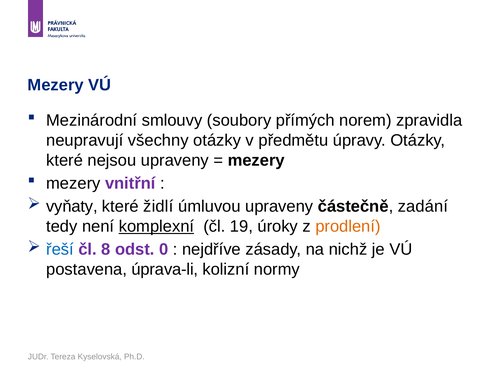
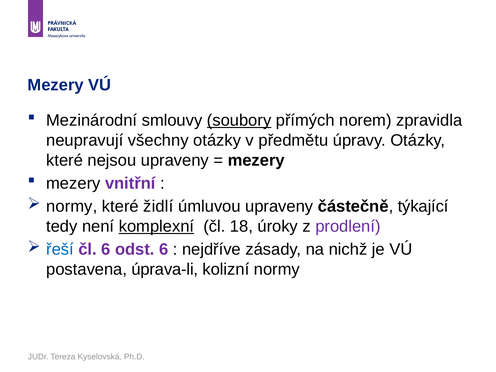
soubory underline: none -> present (239, 121)
vyňaty: vyňaty -> normy (72, 206)
zadání: zadání -> týkající (423, 206)
19: 19 -> 18 (241, 226)
prodlení colour: orange -> purple (348, 226)
čl 8: 8 -> 6 (106, 249)
odst 0: 0 -> 6 (164, 249)
